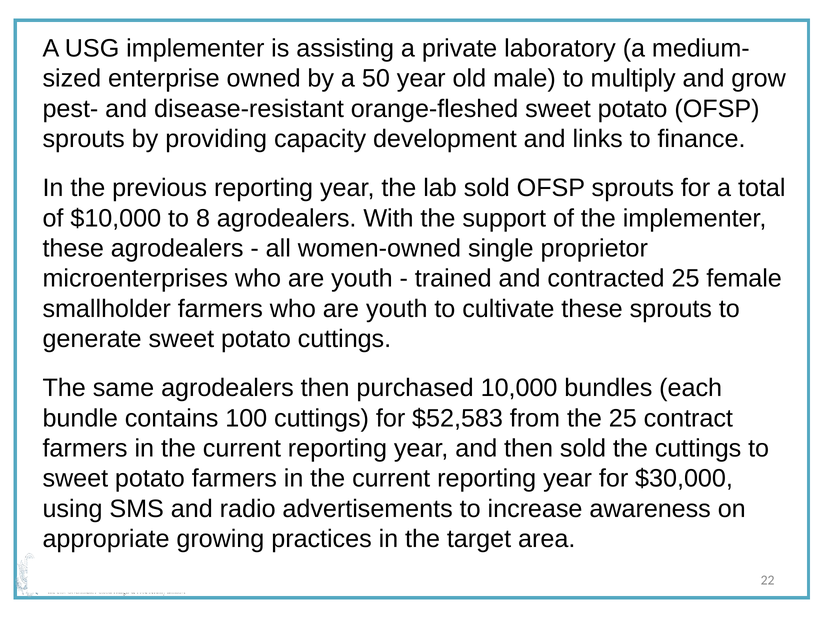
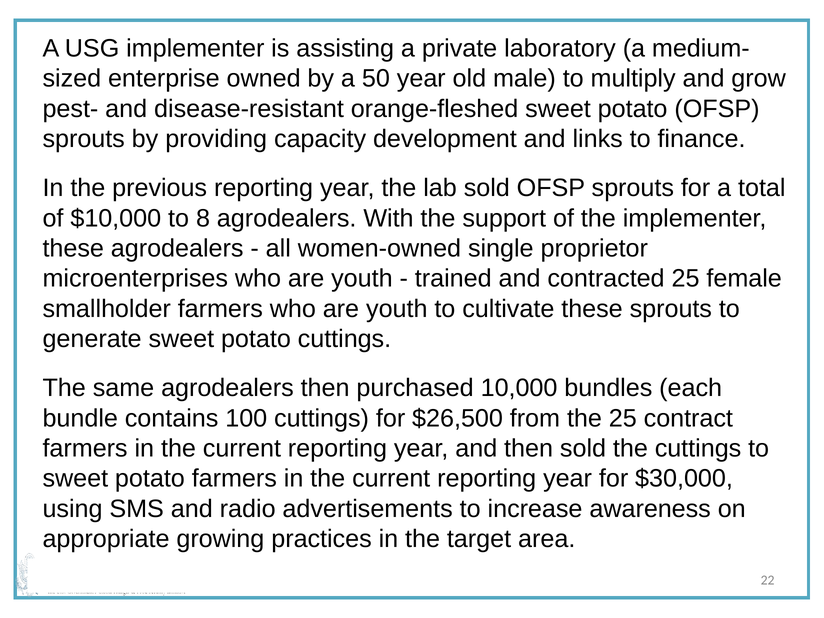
$52,583: $52,583 -> $26,500 (458, 418)
